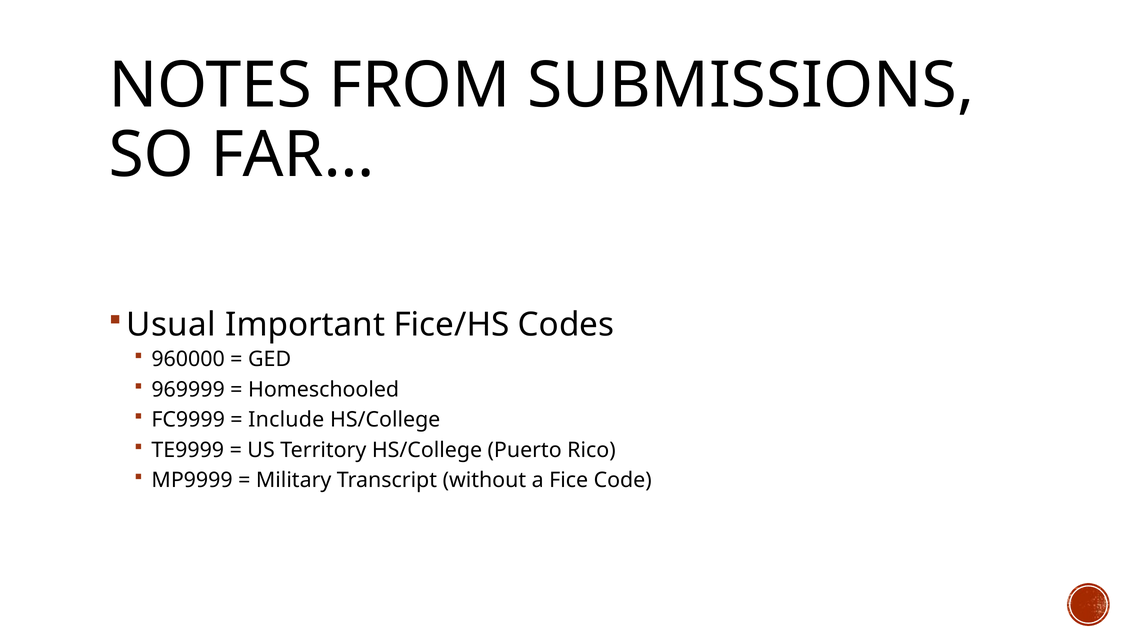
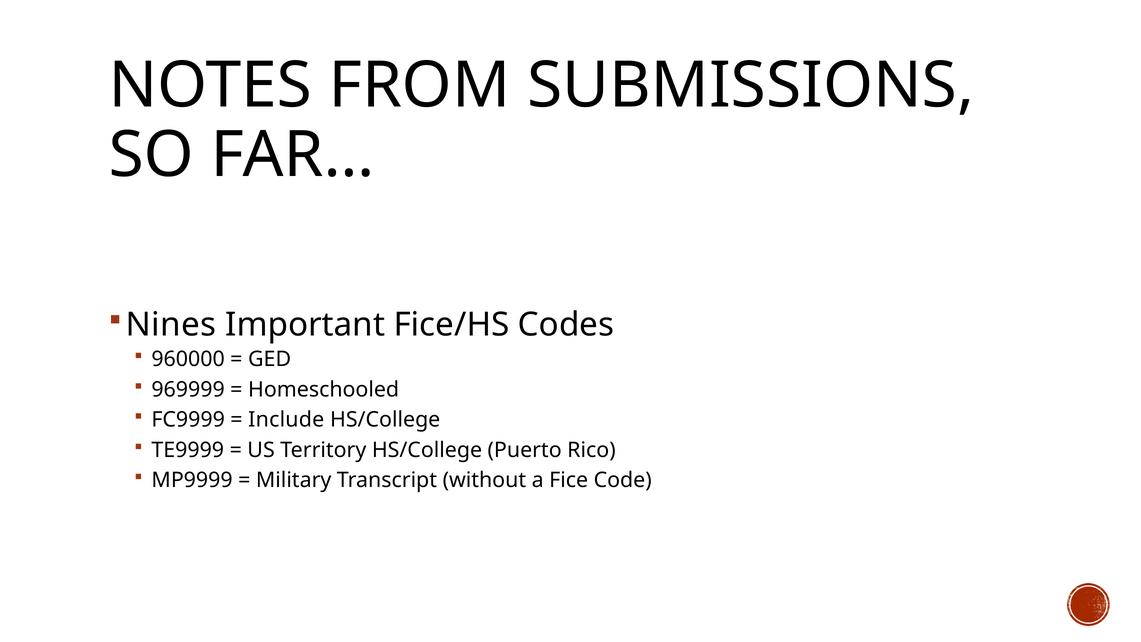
Usual: Usual -> Nines (171, 325)
